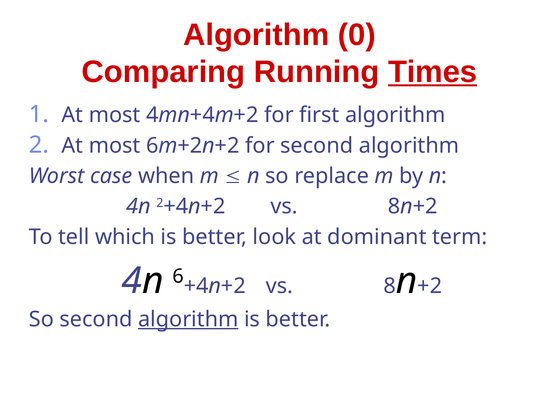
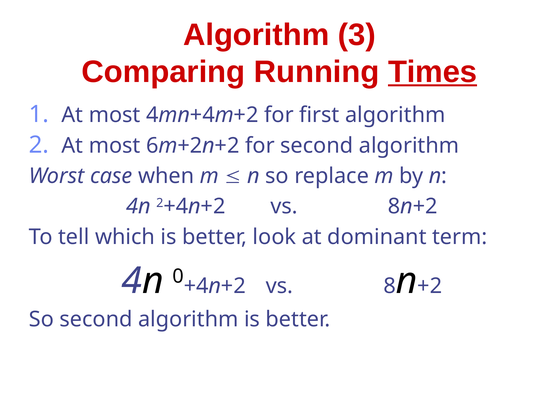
0: 0 -> 3 (357, 35)
6: 6 -> 0 (178, 276)
algorithm underline: present -> none (188, 320)
